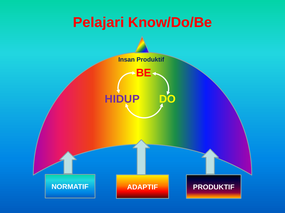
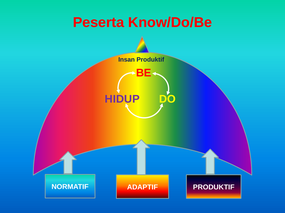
Pelajari: Pelajari -> Peserta (99, 22)
